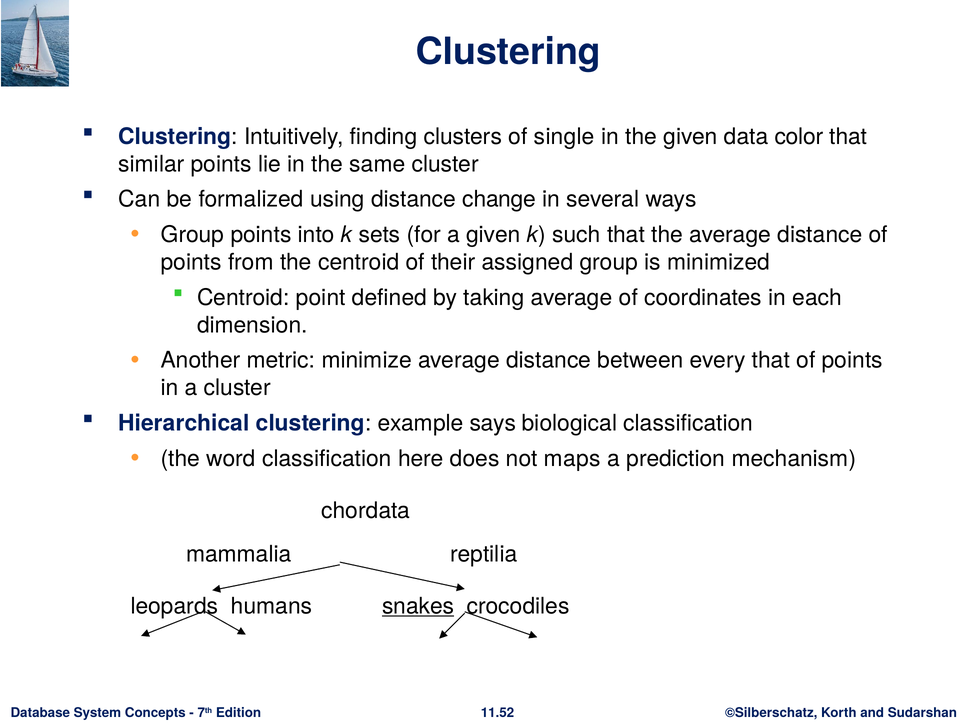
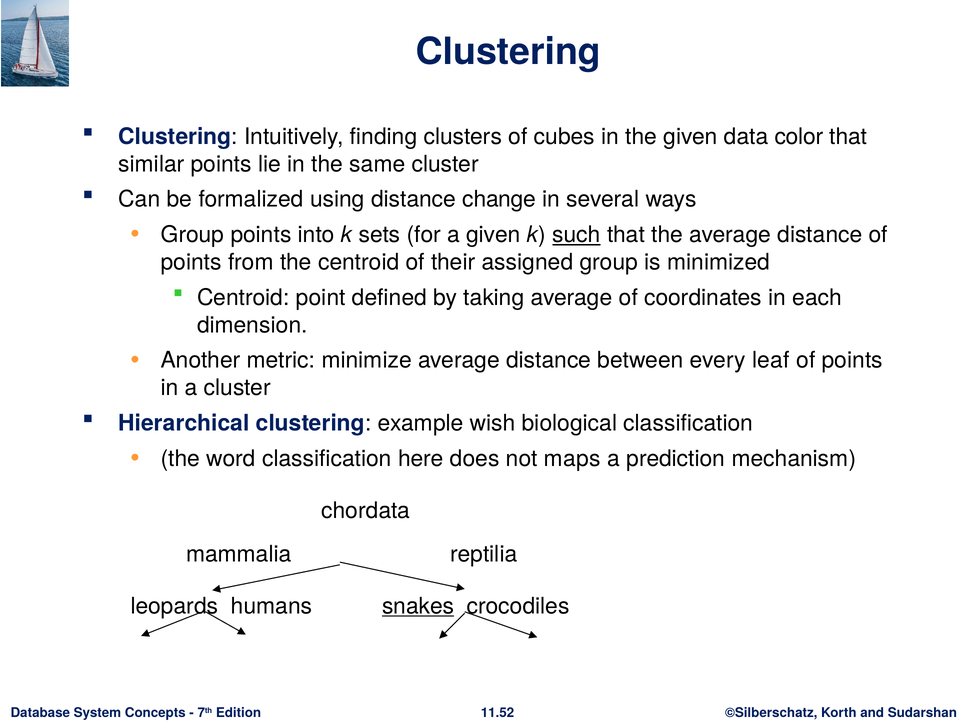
single: single -> cubes (564, 137)
such underline: none -> present (576, 235)
every that: that -> leaf (771, 361)
says: says -> wish (493, 423)
